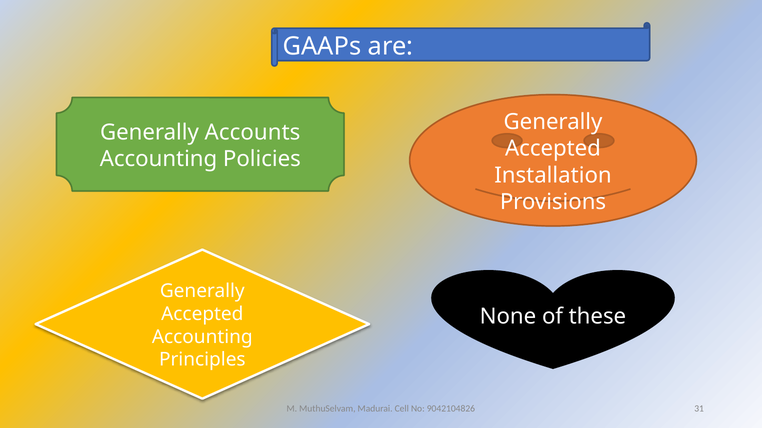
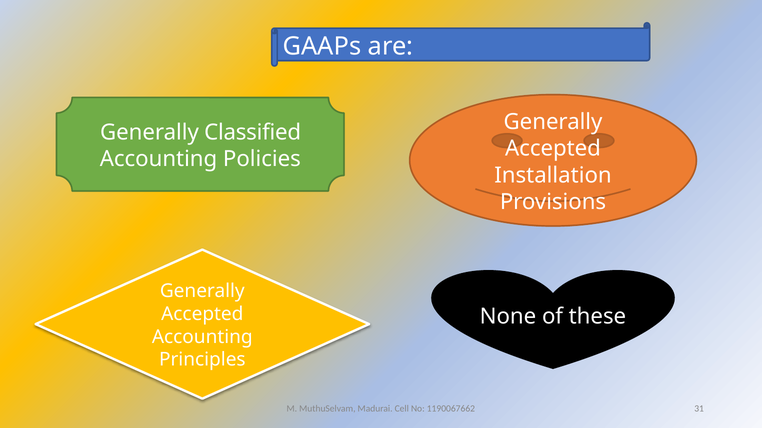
Accounts: Accounts -> Classified (253, 133)
9042104826: 9042104826 -> 1190067662 (451, 409)
